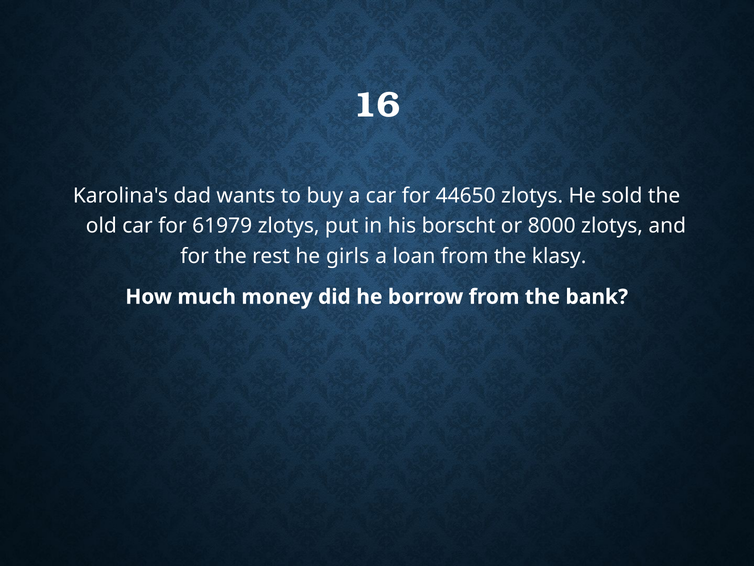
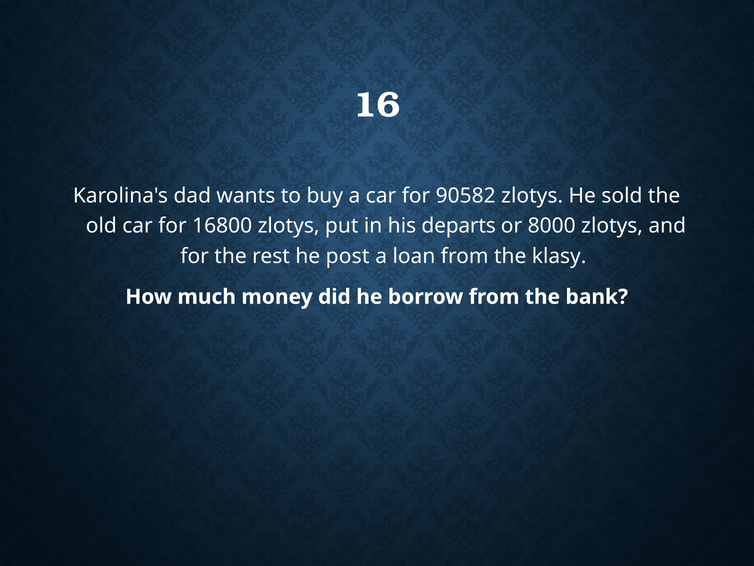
44650: 44650 -> 90582 (466, 196)
61979: 61979 -> 16800 (222, 226)
borscht: borscht -> departs (459, 226)
girls: girls -> post (348, 256)
